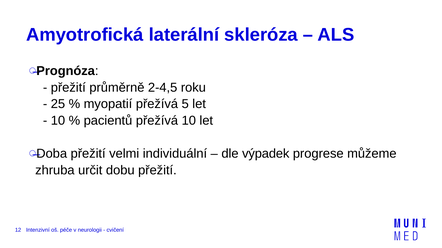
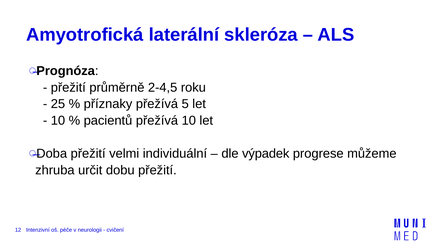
myopatií: myopatií -> příznaky (108, 104)
